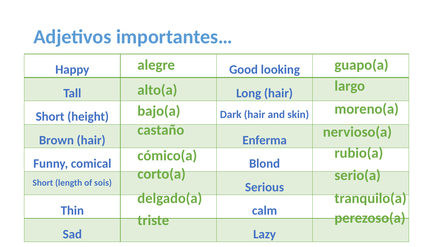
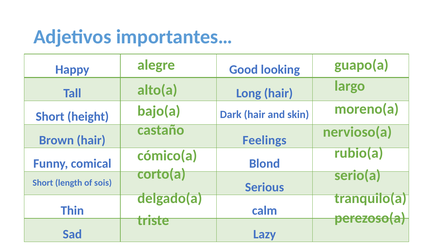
Enferma: Enferma -> Feelings (265, 140)
